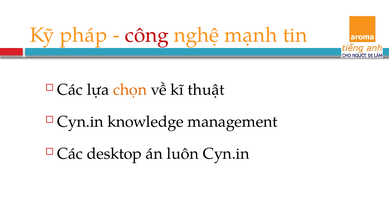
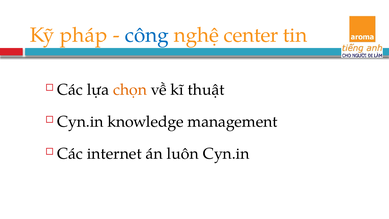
công colour: red -> blue (147, 35)
mạnh: mạnh -> center (251, 35)
desktop: desktop -> internet (114, 154)
